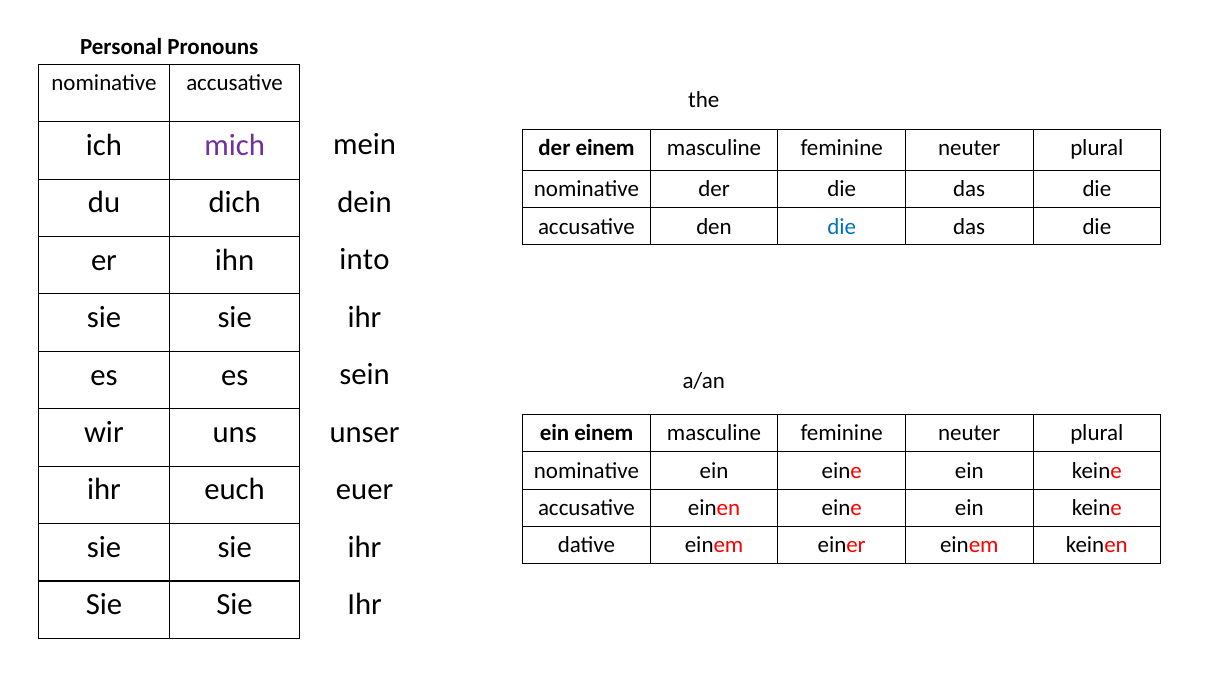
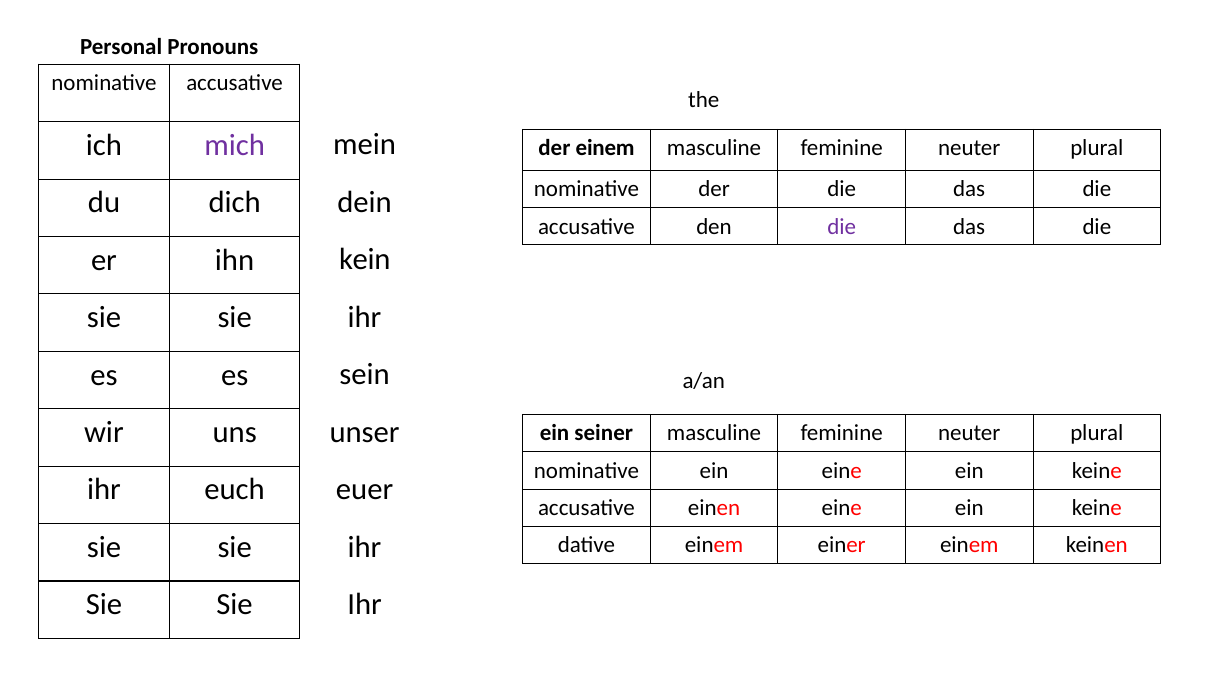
die colour: blue -> purple (842, 227)
into: into -> kein (365, 260)
ein einem: einem -> seiner (604, 434)
